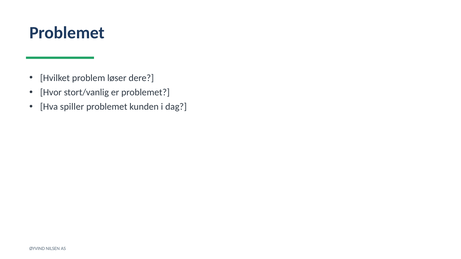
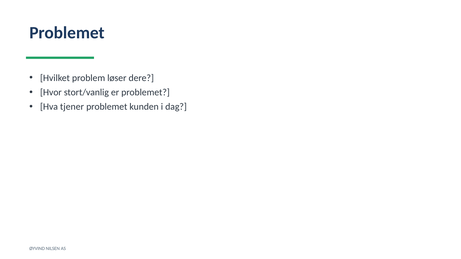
spiller: spiller -> tjener (72, 107)
